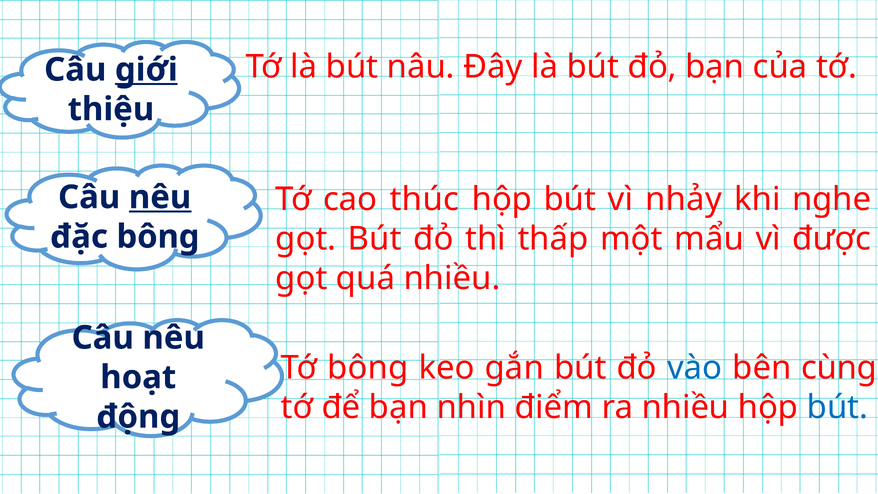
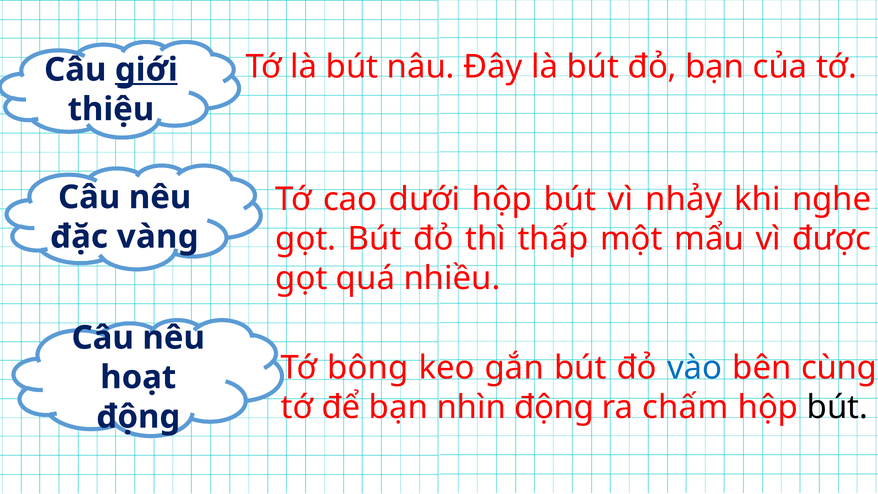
thúc: thúc -> dưới (425, 199)
nêu underline: present -> none (160, 197)
đặc bông: bông -> vàng (158, 237)
nhìn điểm: điểm -> động (554, 407)
ra nhiều: nhiều -> chấm (685, 407)
bút colour: blue -> black (837, 407)
